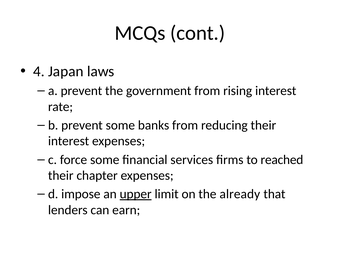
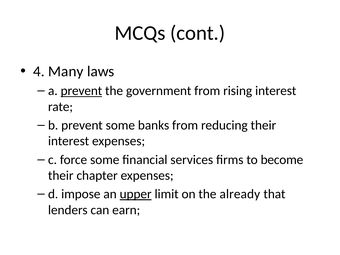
Japan: Japan -> Many (66, 71)
prevent underline: none -> present (81, 91)
reached: reached -> become (282, 160)
